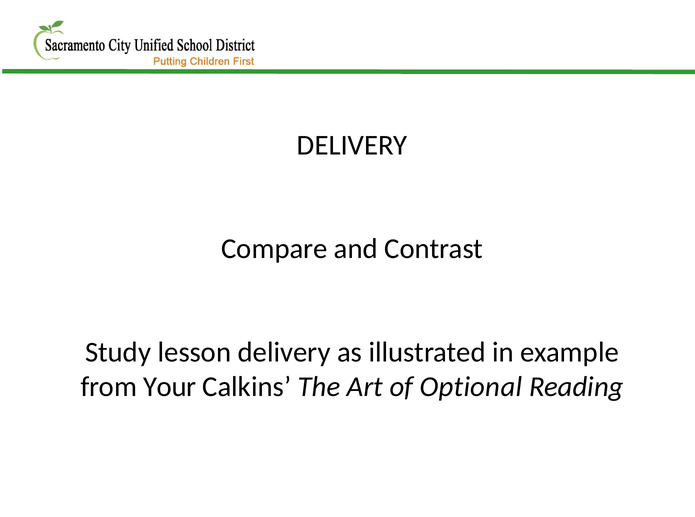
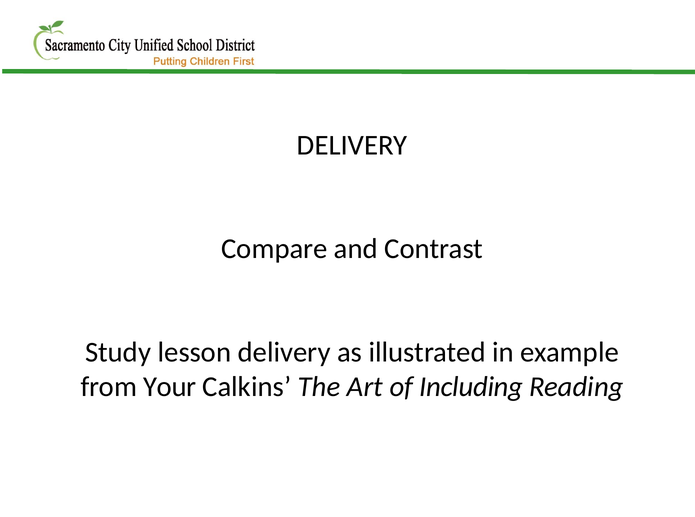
Optional: Optional -> Including (471, 387)
